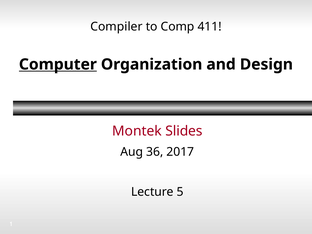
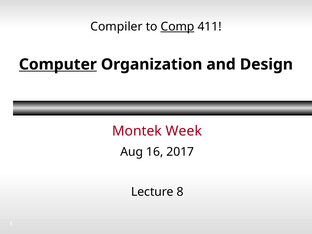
Comp underline: none -> present (178, 27)
Slides: Slides -> Week (184, 131)
36: 36 -> 16 (155, 152)
5: 5 -> 8 (180, 192)
